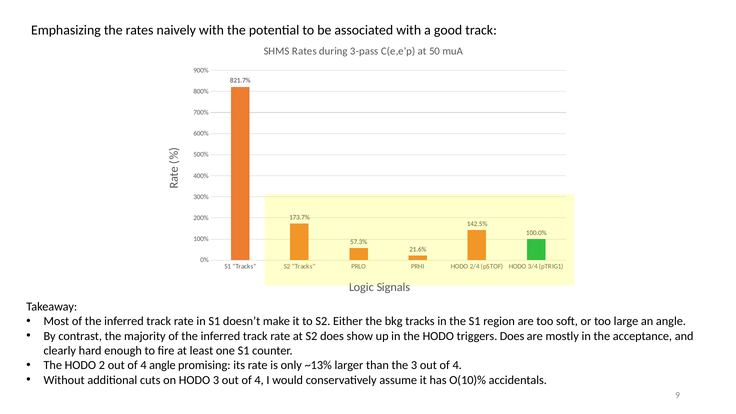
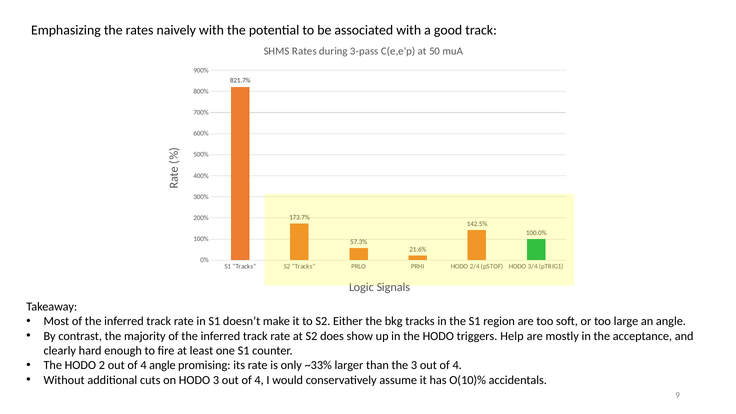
triggers Does: Does -> Help (512, 336)
~13%: ~13% -> ~33% (318, 365)
